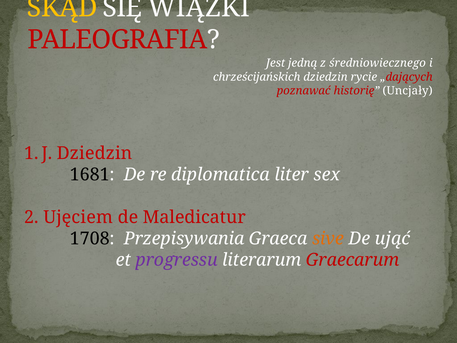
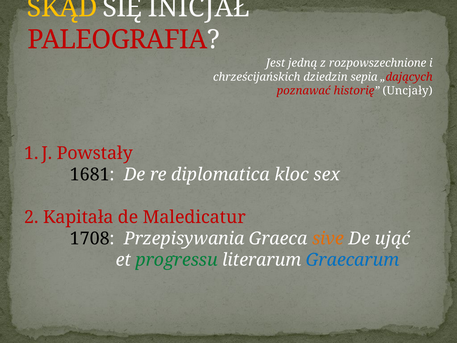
WIĄZKI: WIĄZKI -> INICJAŁ (199, 8)
średniowiecznego: średniowiecznego -> rozpowszechnione (378, 63)
rycie: rycie -> sepia (364, 77)
Dziedzin: Dziedzin -> Powstały (95, 153)
liter: liter -> kloc (292, 174)
Ujęciem: Ujęciem -> Kapitała (78, 217)
progressu colour: purple -> green (177, 260)
Graecarum colour: red -> blue (353, 260)
